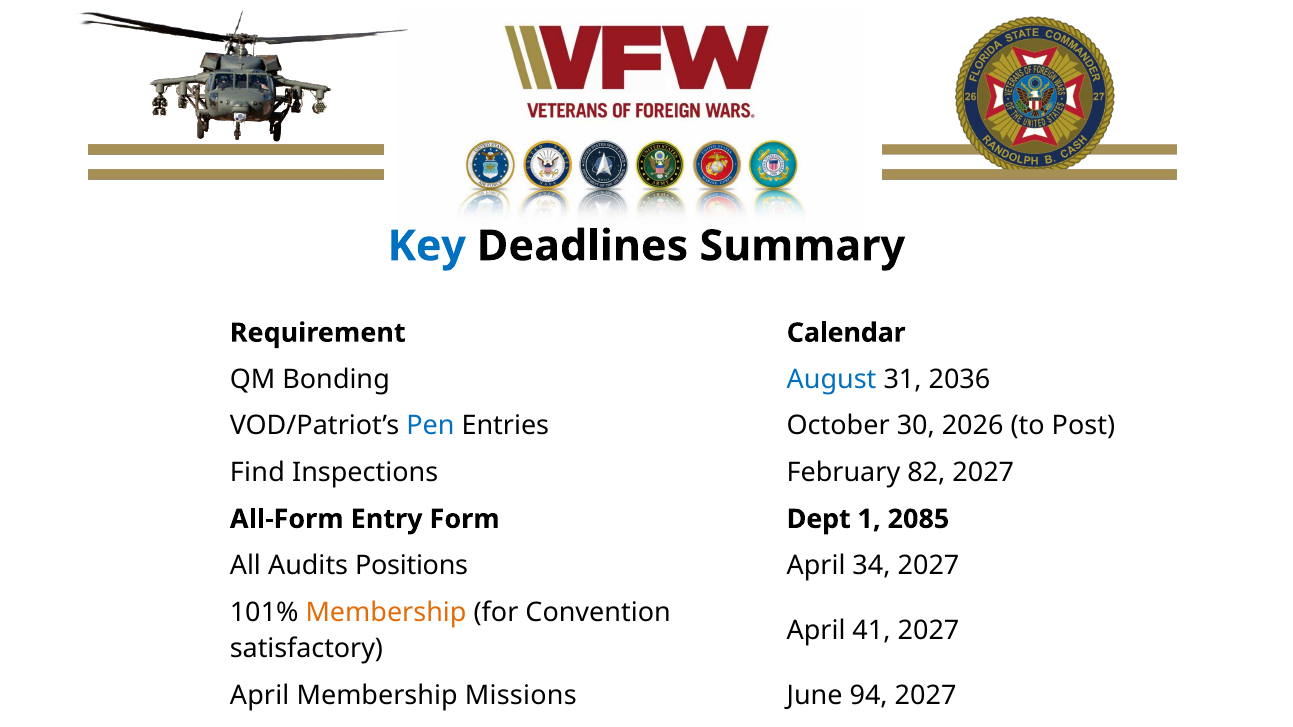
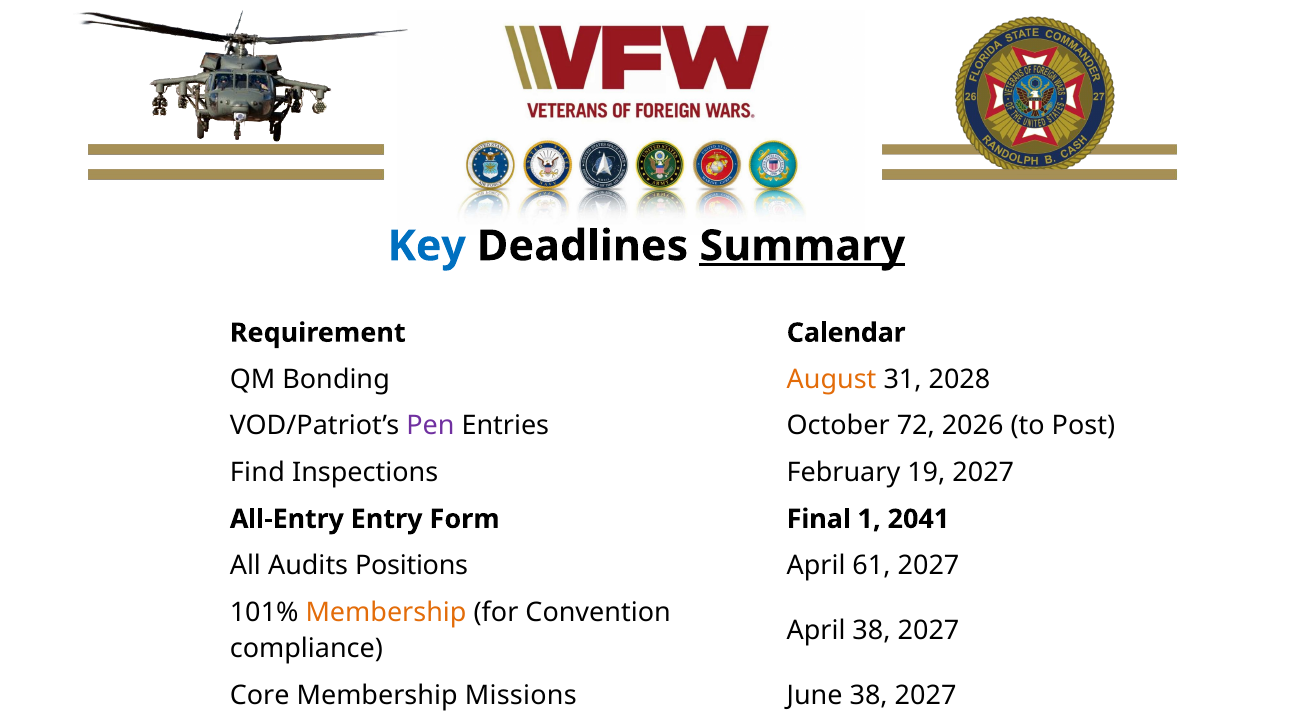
Summary underline: none -> present (802, 246)
August colour: blue -> orange (832, 380)
2036: 2036 -> 2028 (959, 380)
Pen colour: blue -> purple (430, 426)
30: 30 -> 72 (916, 426)
82: 82 -> 19 (926, 473)
All-Form: All-Form -> All-Entry (287, 519)
Dept: Dept -> Final (819, 519)
2085: 2085 -> 2041 (918, 519)
34: 34 -> 61 (872, 566)
April 41: 41 -> 38 (872, 631)
satisfactory: satisfactory -> compliance (306, 649)
April: April -> Core (260, 696)
June 94: 94 -> 38 (869, 696)
